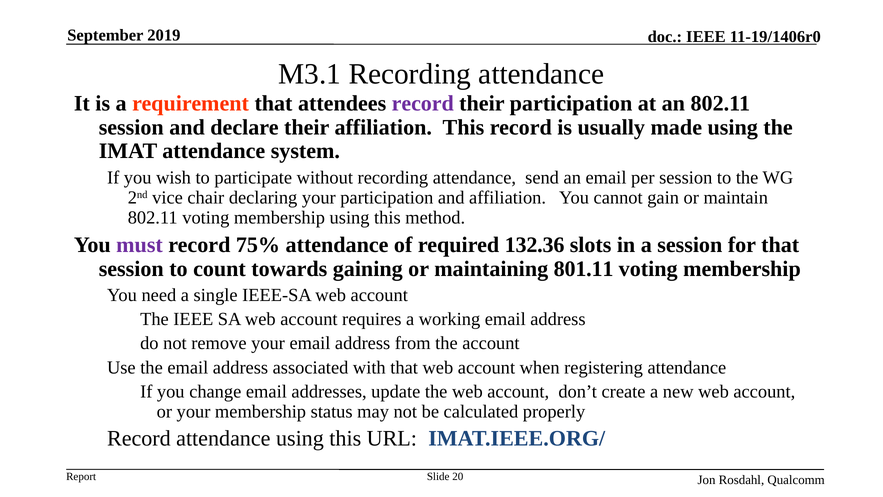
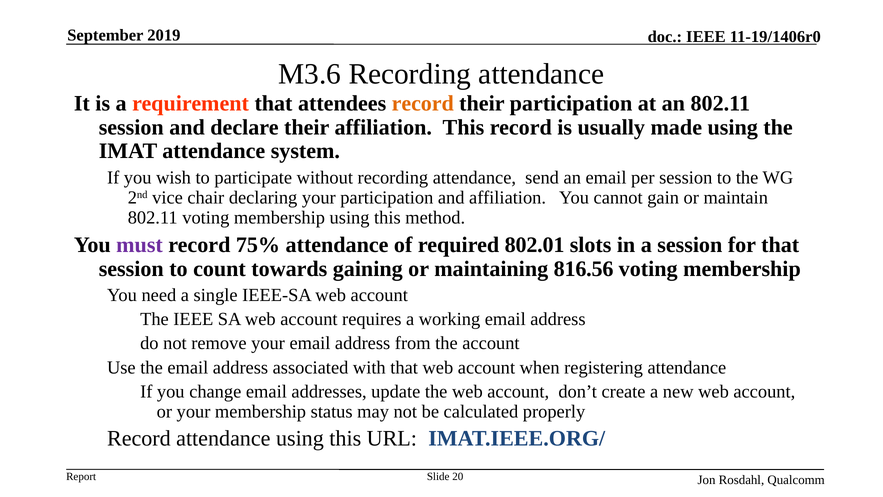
M3.1: M3.1 -> M3.6 (310, 74)
record colour: purple -> orange (423, 103)
132.36: 132.36 -> 802.01 (535, 245)
801.11: 801.11 -> 816.56 (584, 269)
